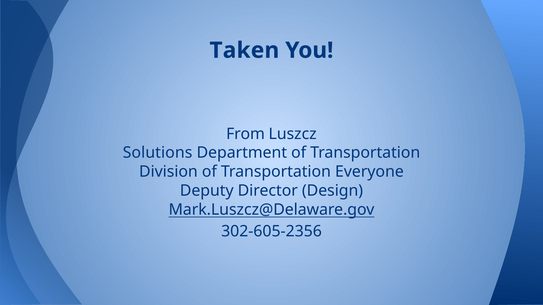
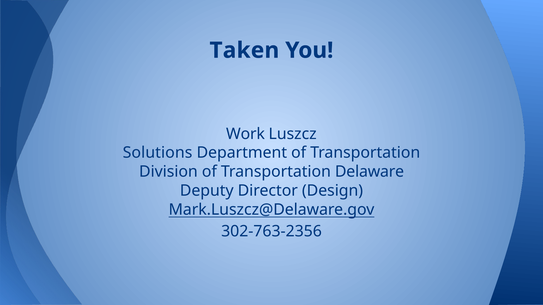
From: From -> Work (245, 134)
Everyone: Everyone -> Delaware (370, 172)
302-605-2356: 302-605-2356 -> 302-763-2356 (272, 232)
